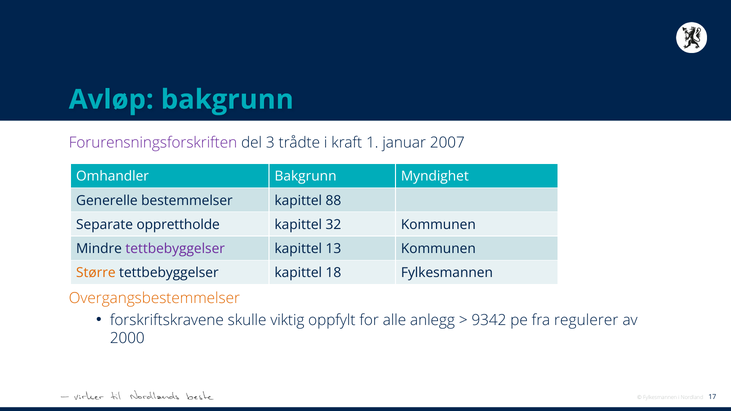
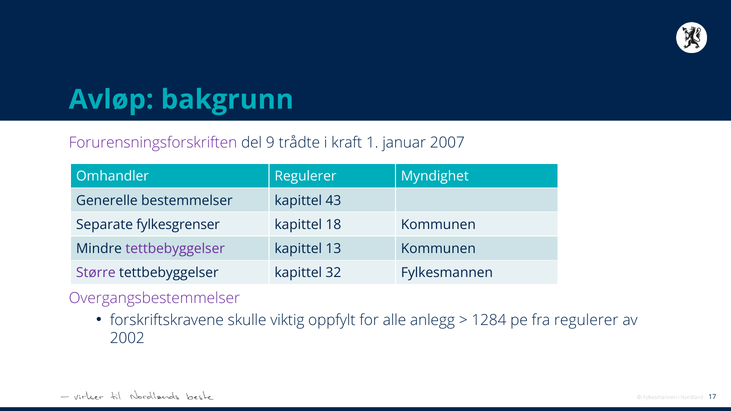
3: 3 -> 9 (270, 143)
Omhandler Bakgrunn: Bakgrunn -> Regulerer (306, 176)
88: 88 -> 43 (333, 201)
opprettholde: opprettholde -> fylkesgrenser (178, 225)
32: 32 -> 18 (333, 225)
Større colour: orange -> purple (96, 273)
18: 18 -> 32 (333, 273)
Overgangsbestemmelser colour: orange -> purple (154, 298)
9342: 9342 -> 1284 (489, 320)
2000: 2000 -> 2002 (127, 338)
